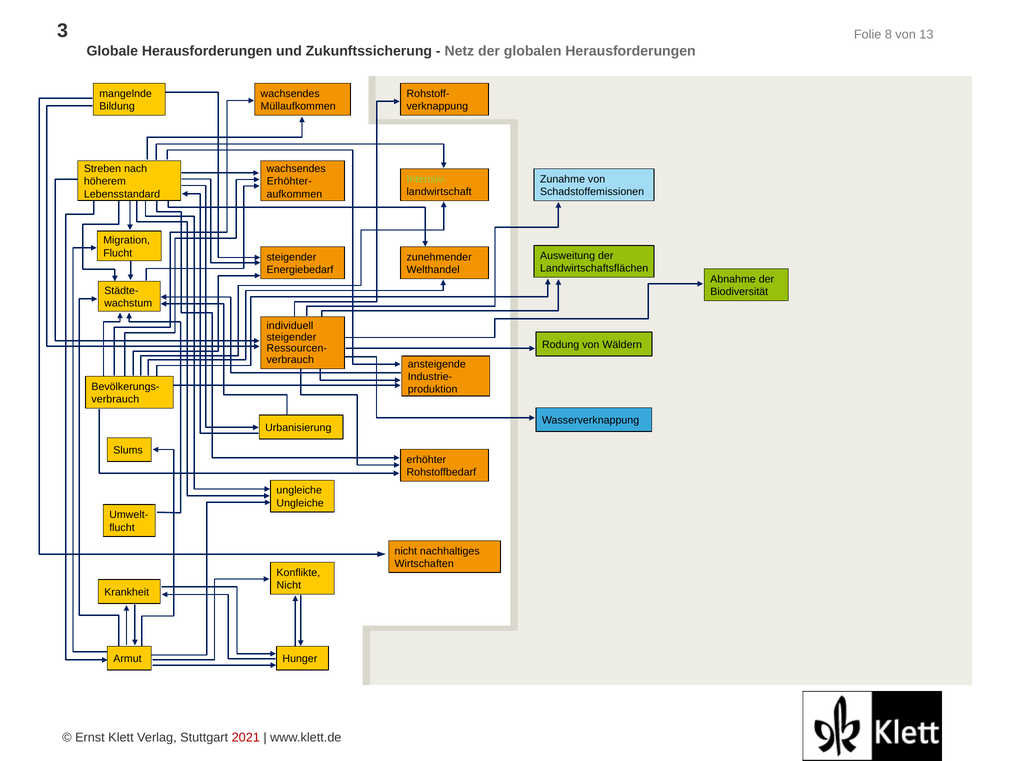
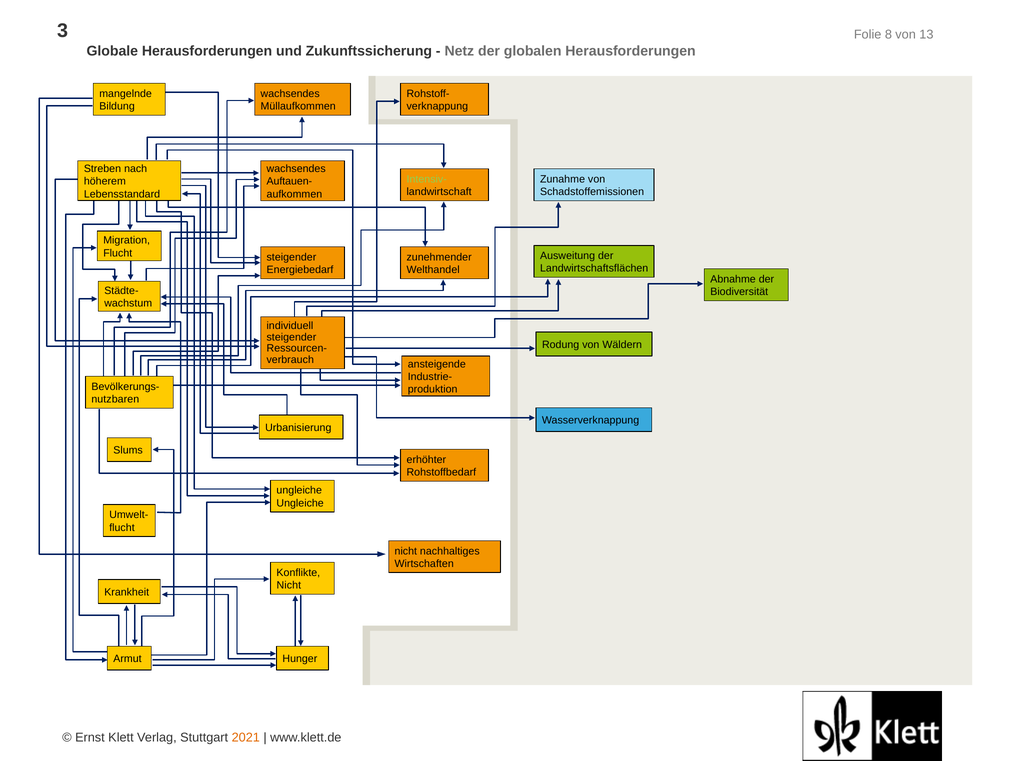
Erhöhter-: Erhöhter- -> Auftauen- (289, 181)
verbrauch: verbrauch -> nutzbaren (115, 399)
2021 colour: red -> orange (246, 738)
